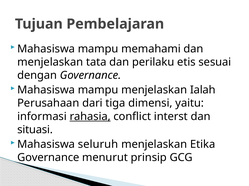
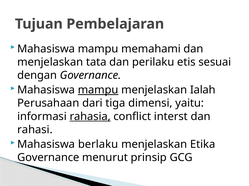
mampu underline: none -> present (98, 90)
situasi: situasi -> rahasi (35, 130)
seluruh: seluruh -> berlaku (98, 145)
